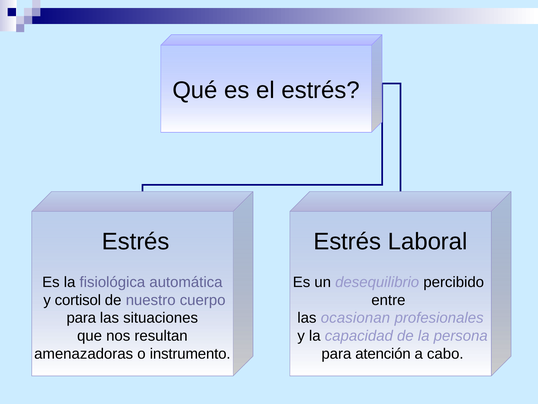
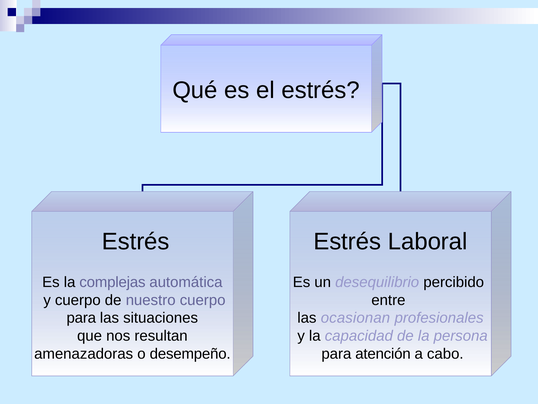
fisiológica: fisiológica -> complejas (112, 282)
y cortisol: cortisol -> cuerpo (78, 300)
instrumento: instrumento -> desempeño (190, 354)
